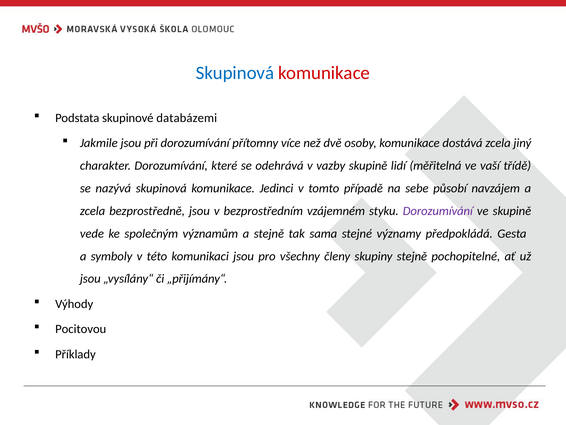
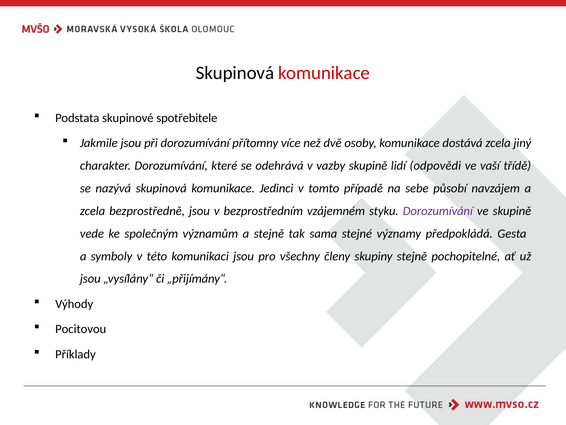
Skupinová colour: blue -> black (235, 73)
databázemi: databázemi -> spotřebitele (187, 118)
měřitelná: měřitelná -> odpovědi (435, 166)
